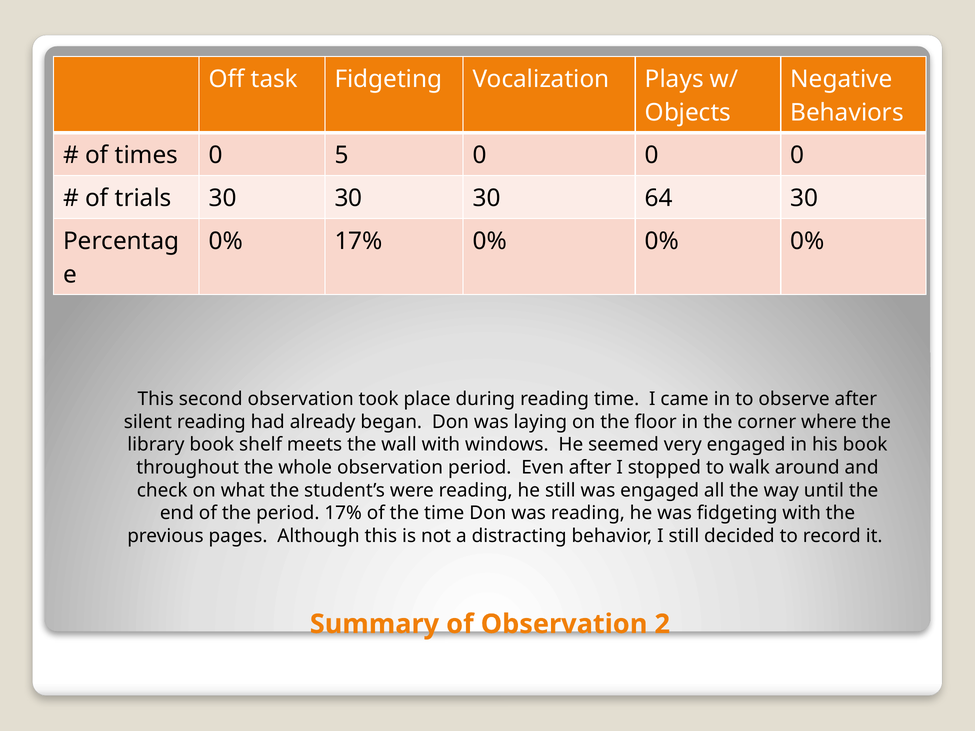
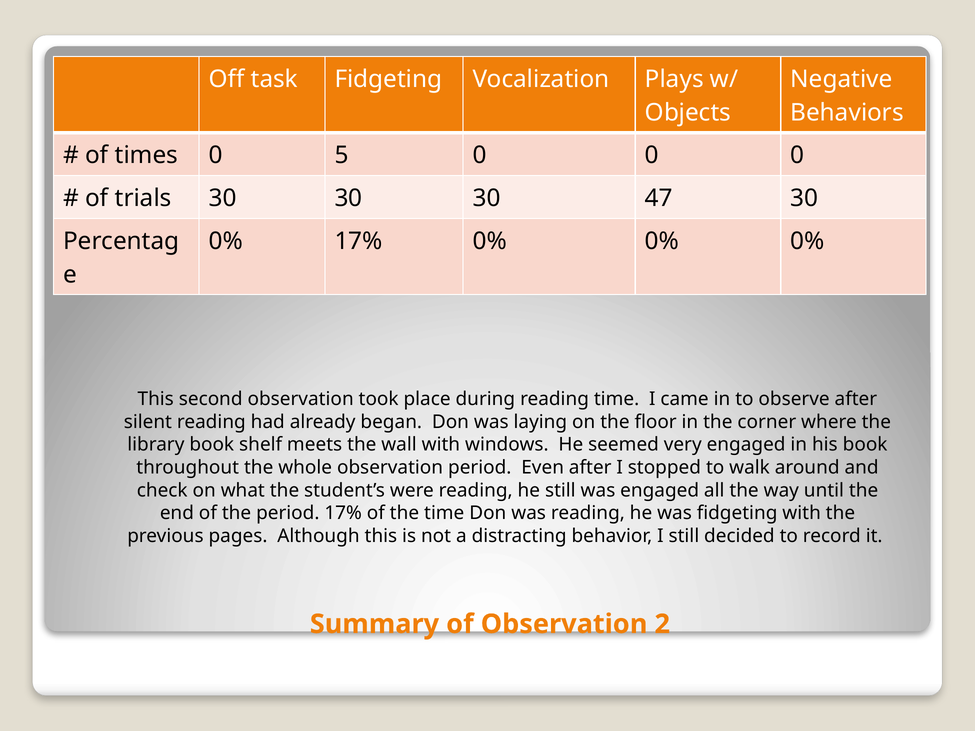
64: 64 -> 47 (659, 198)
